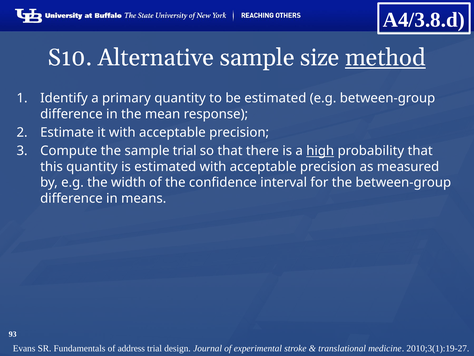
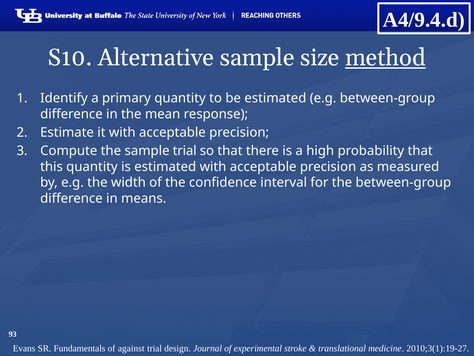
A4/3.8.d: A4/3.8.d -> A4/9.4.d (424, 20)
high underline: present -> none (320, 151)
address: address -> against (131, 348)
